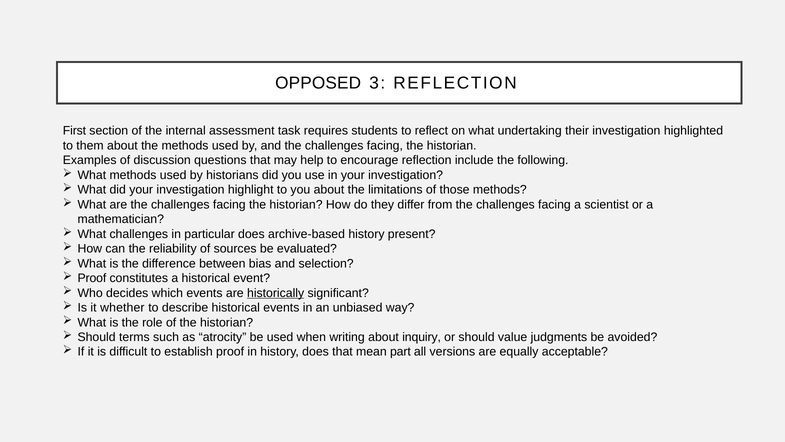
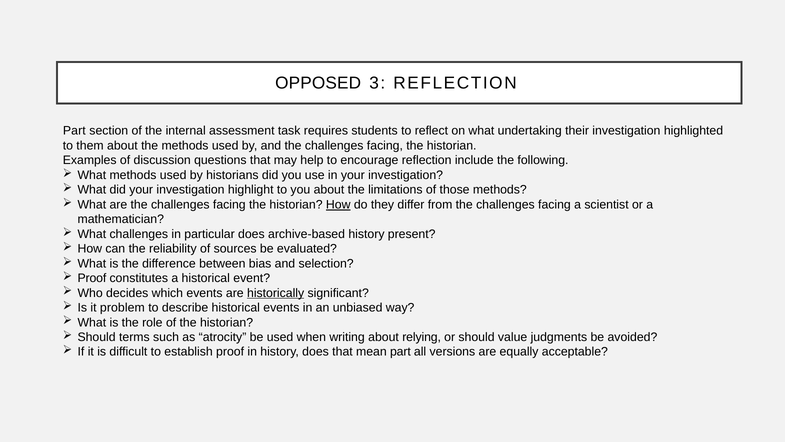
First: First -> Part (74, 131)
How underline: none -> present (338, 204)
whether: whether -> problem (122, 307)
inquiry: inquiry -> relying (422, 337)
